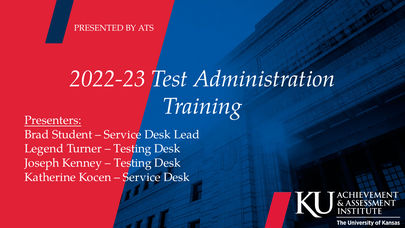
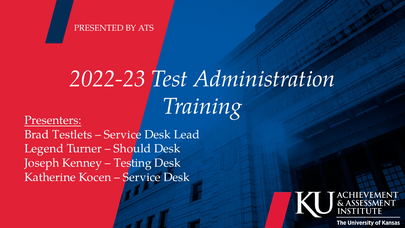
Student: Student -> Testlets (72, 134)
Testing: Testing -> Should (132, 149)
